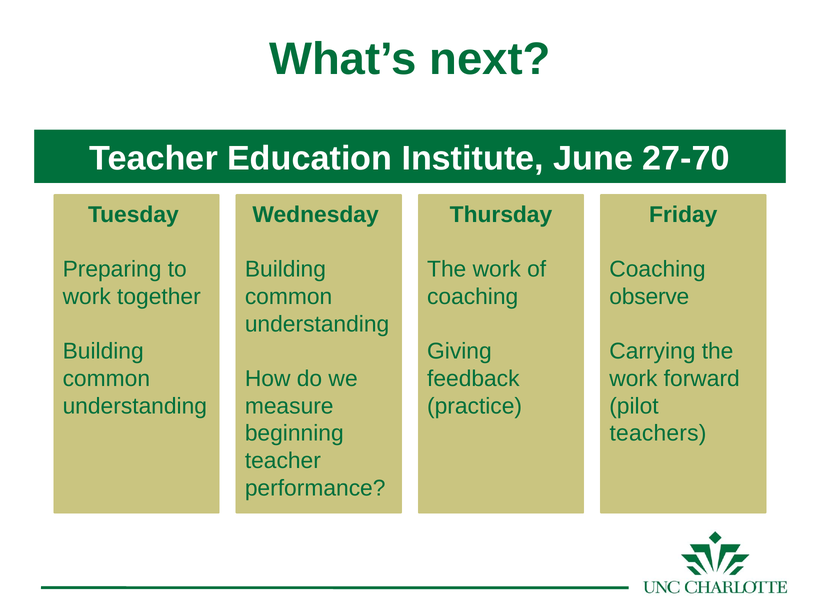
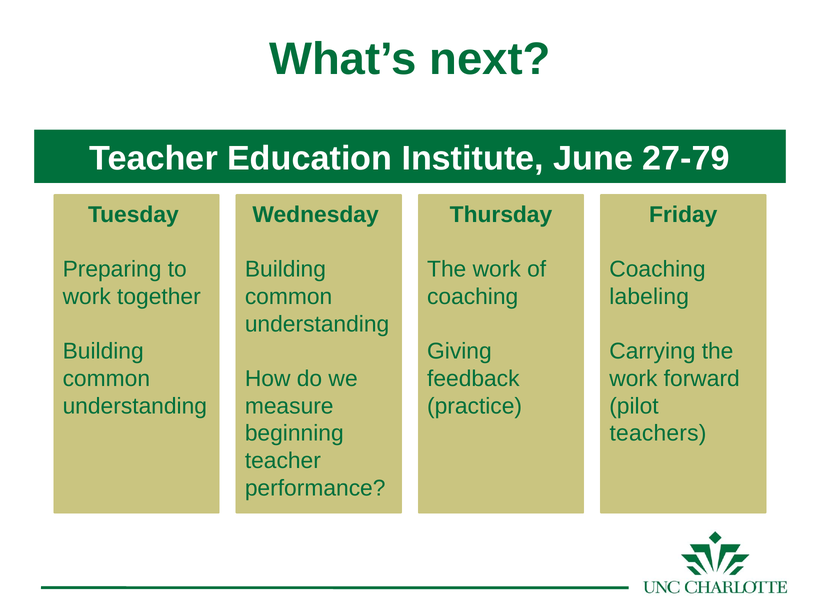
27-70: 27-70 -> 27-79 (686, 159)
observe: observe -> labeling (649, 297)
